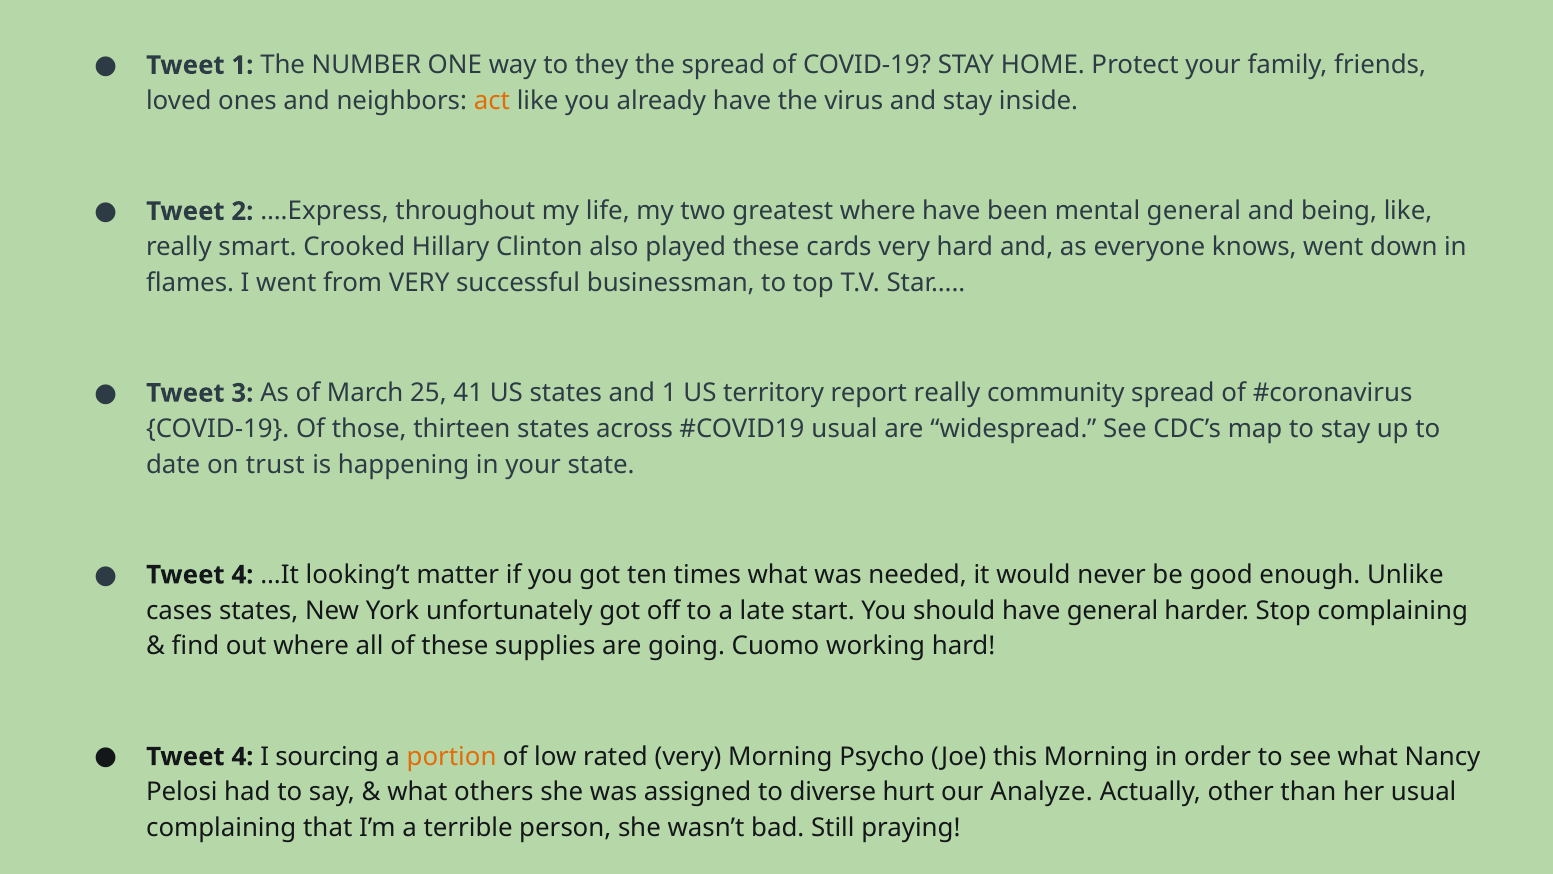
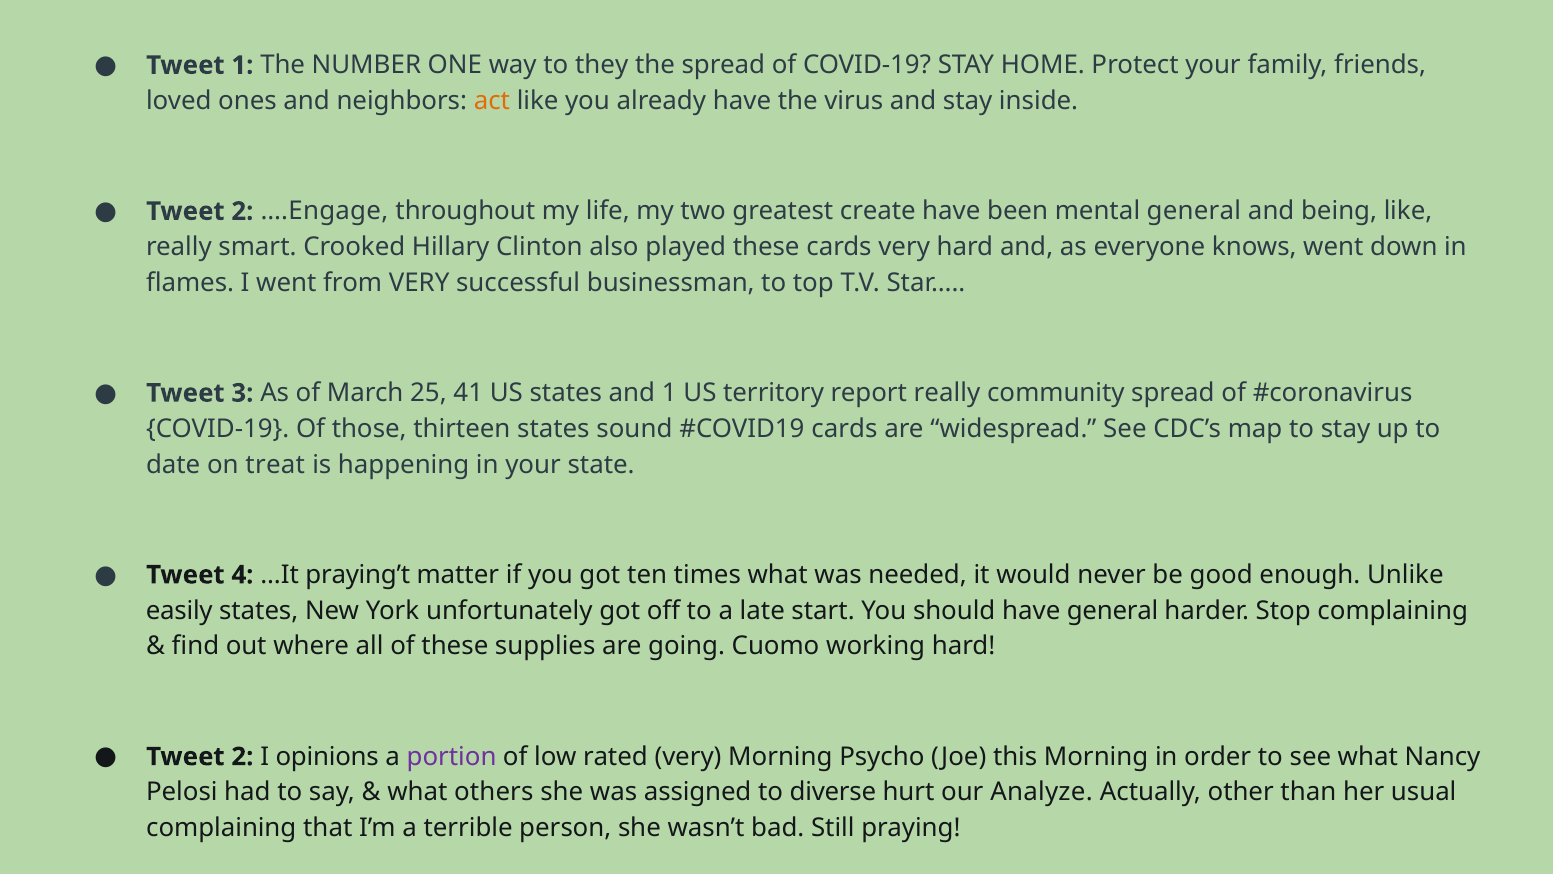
….Express: ….Express -> ….Engage (324, 211)
greatest where: where -> create (878, 211)
across: across -> sound (634, 429)
usual: usual -> cards (844, 429)
trust: trust -> treat (275, 464)
looking’t: looking’t -> praying’t (358, 575)
cases: cases -> easily (179, 610)
4: 4 -> 2 (242, 756)
sourcing: sourcing -> opinions (327, 756)
portion colour: orange -> purple (452, 756)
